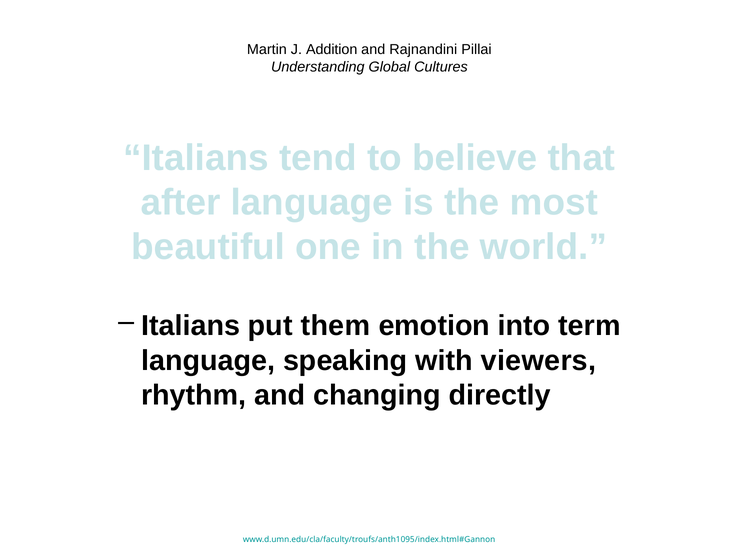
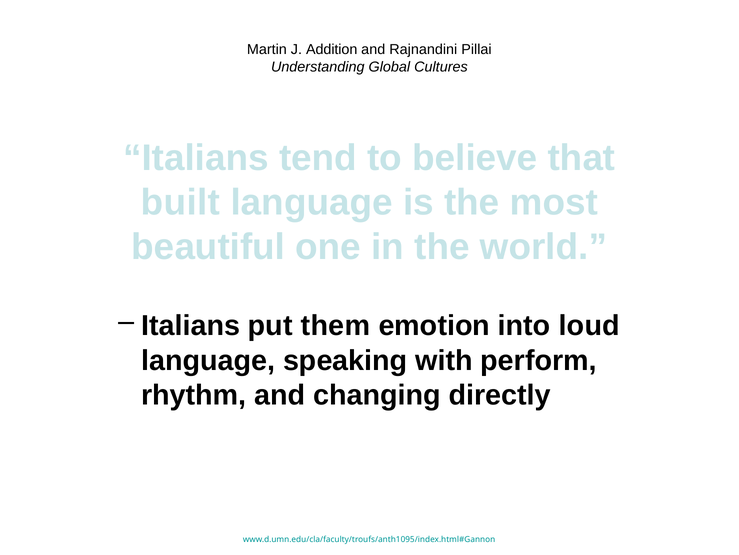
after: after -> built (180, 202)
term: term -> loud (589, 326)
viewers: viewers -> perform (539, 360)
